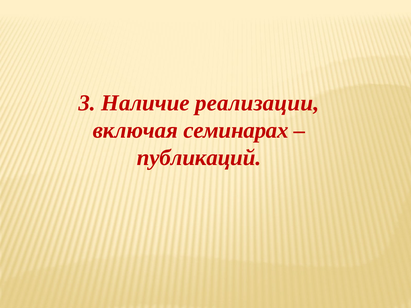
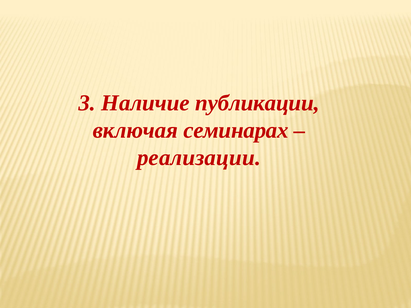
реализации: реализации -> публикации (257, 103)
публикаций: публикаций -> реализации (199, 158)
